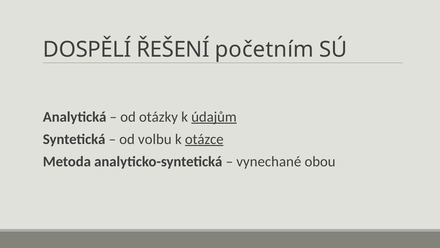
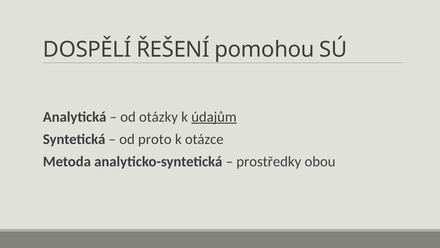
početním: početním -> pomohou (265, 49)
volbu: volbu -> proto (155, 139)
otázce underline: present -> none (204, 139)
vynechané: vynechané -> prostředky (269, 161)
